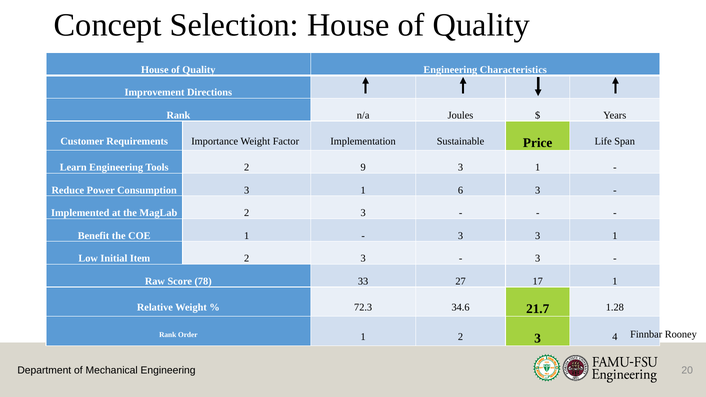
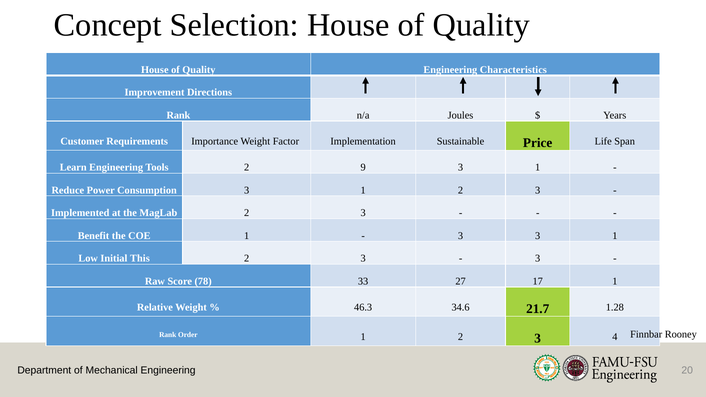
3 1 6: 6 -> 2 (461, 190)
Item: Item -> This (140, 259)
72.3: 72.3 -> 46.3 (363, 307)
